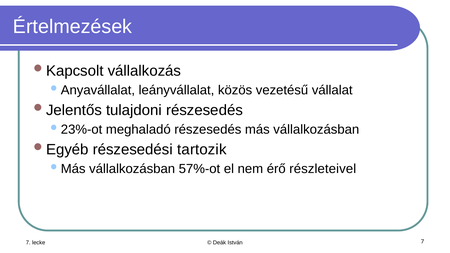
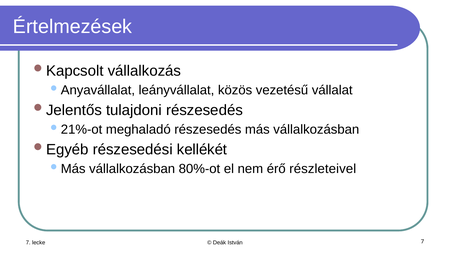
23%-ot: 23%-ot -> 21%-ot (82, 130)
tartozik: tartozik -> kellékét (202, 150)
57%-ot: 57%-ot -> 80%-ot (199, 169)
